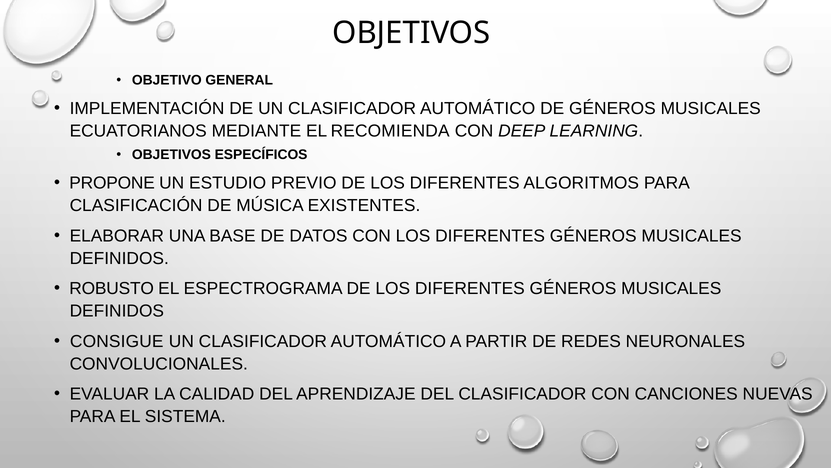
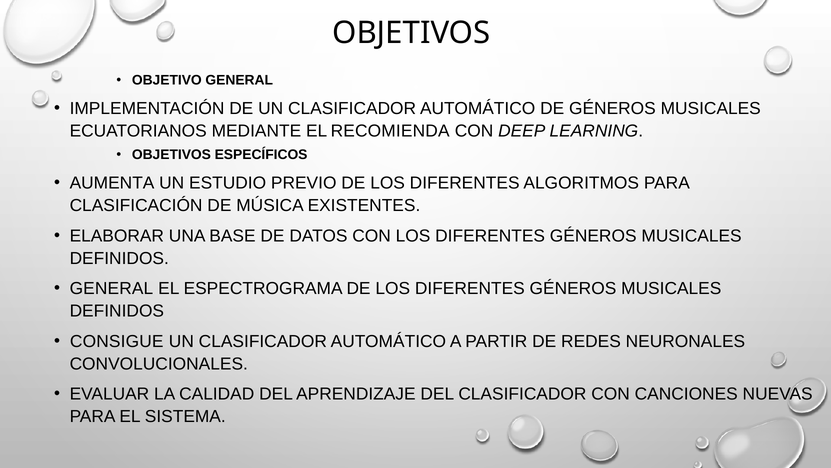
PROPONE: PROPONE -> AUMENTA (112, 183)
ROBUSTO: ROBUSTO -> GENERAL (111, 288)
